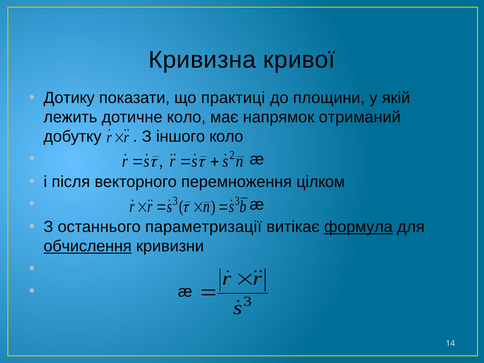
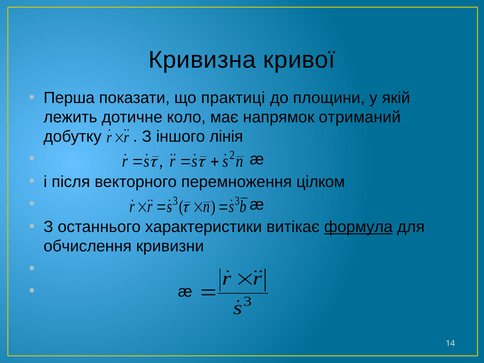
Дотику: Дотику -> Перша (69, 98)
іншого коло: коло -> лінія (226, 137)
параметризації: параметризації -> характеристики (204, 227)
обчислення underline: present -> none (88, 246)
